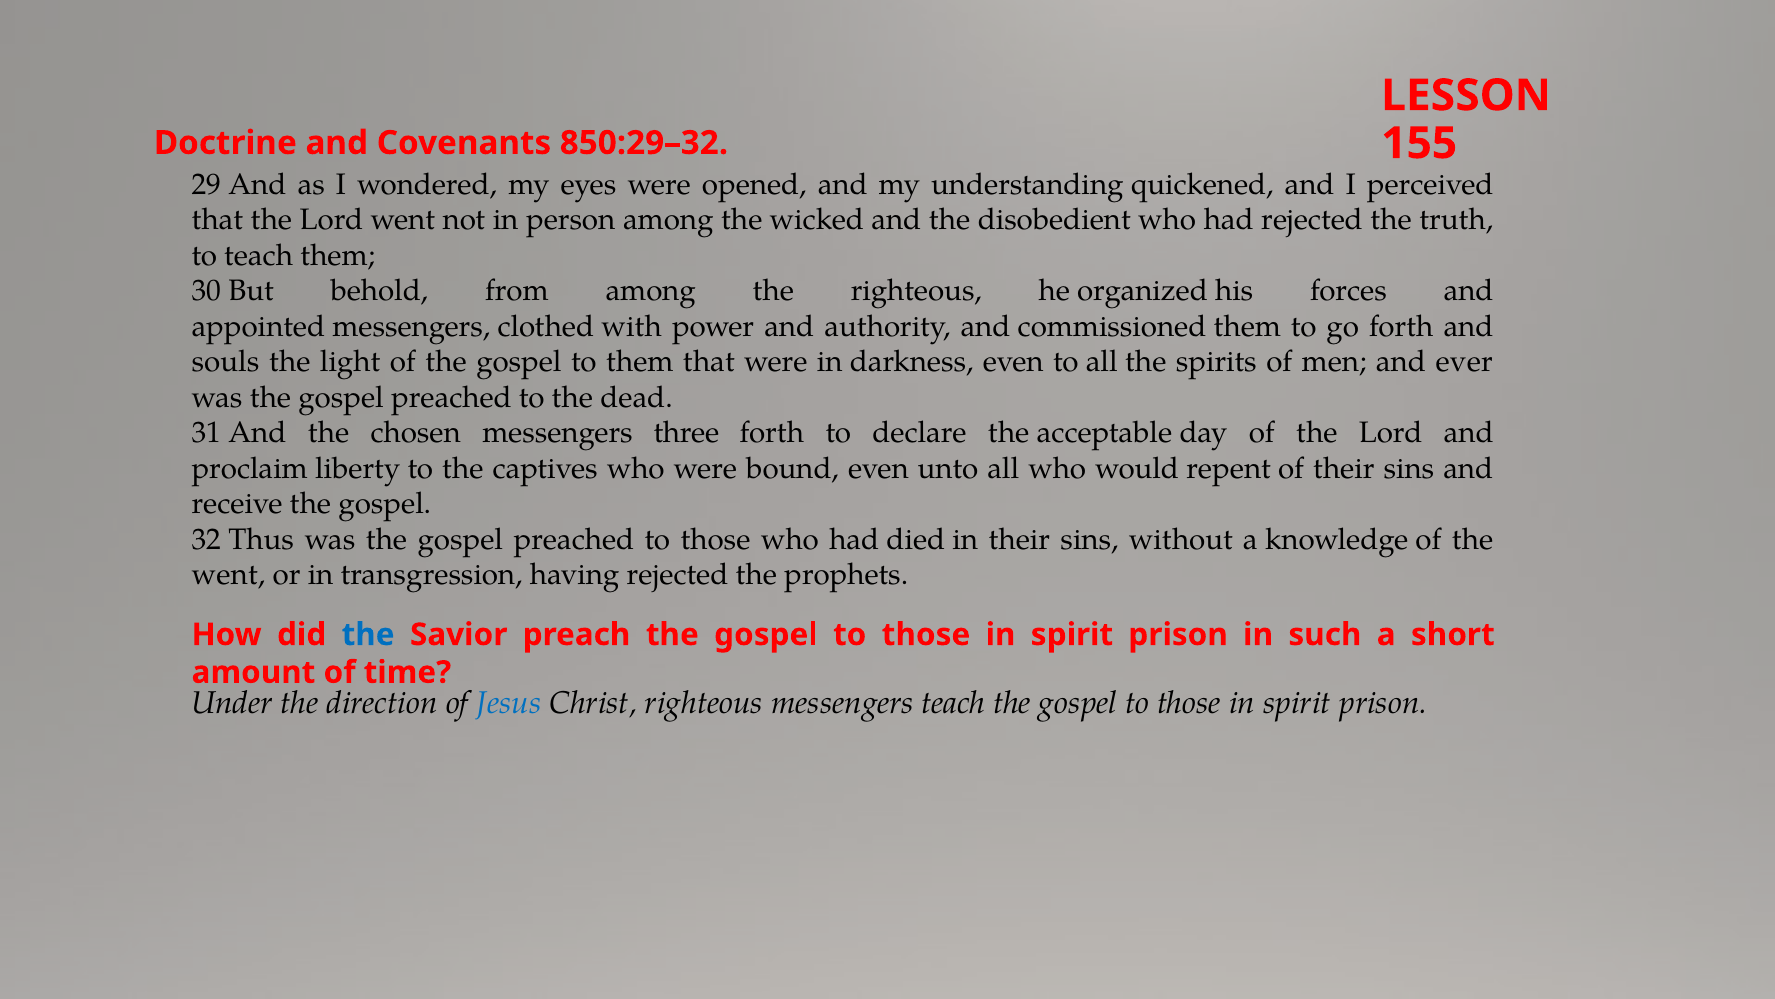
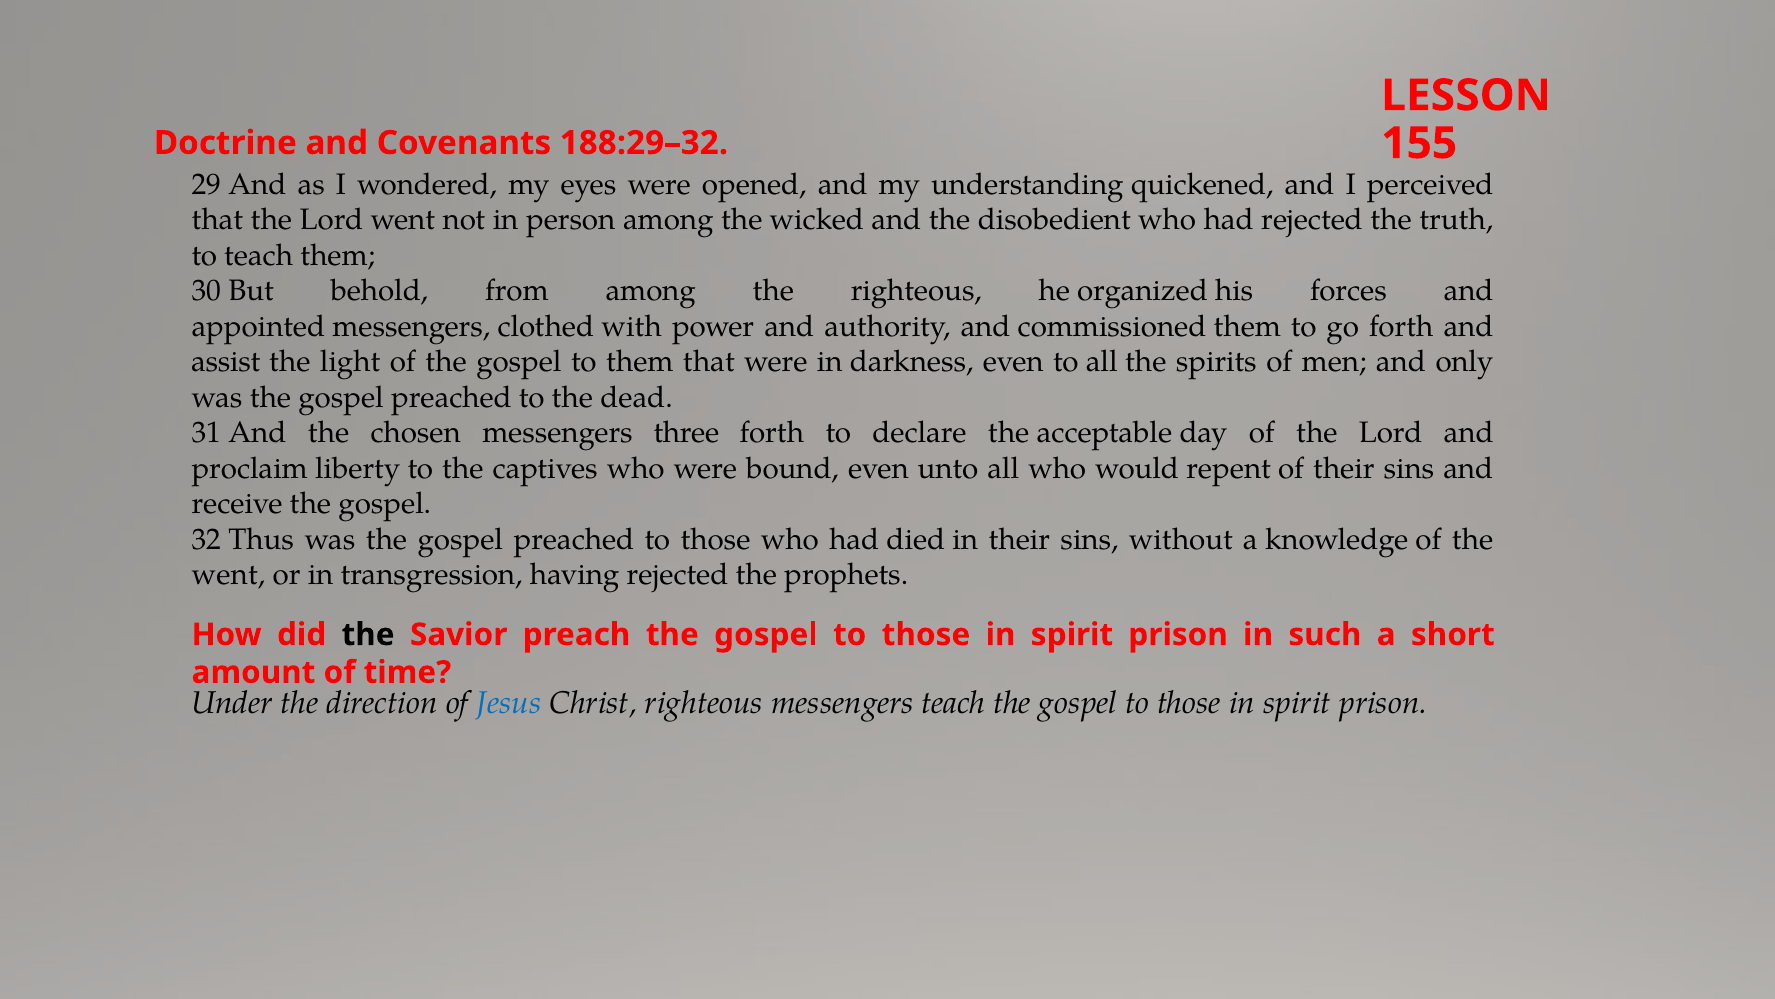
850:29–32: 850:29–32 -> 188:29–32 (644, 143)
souls: souls -> assist (226, 362)
ever: ever -> only (1464, 362)
the colour: blue -> black (368, 634)
